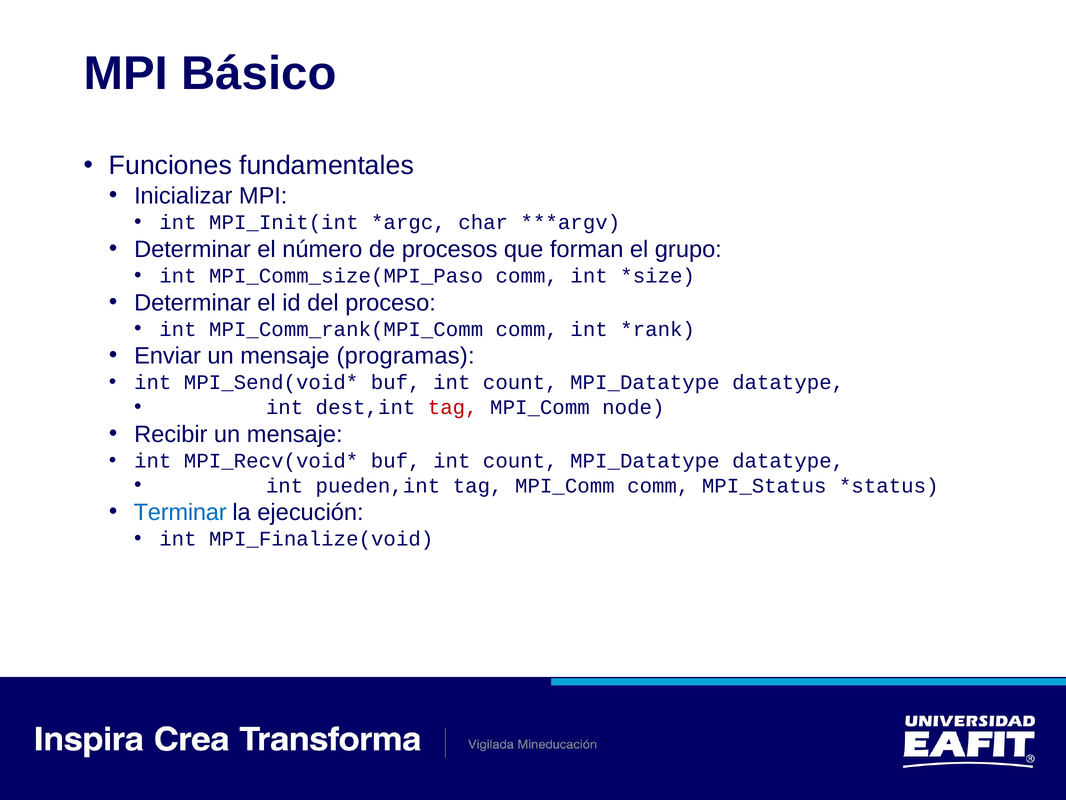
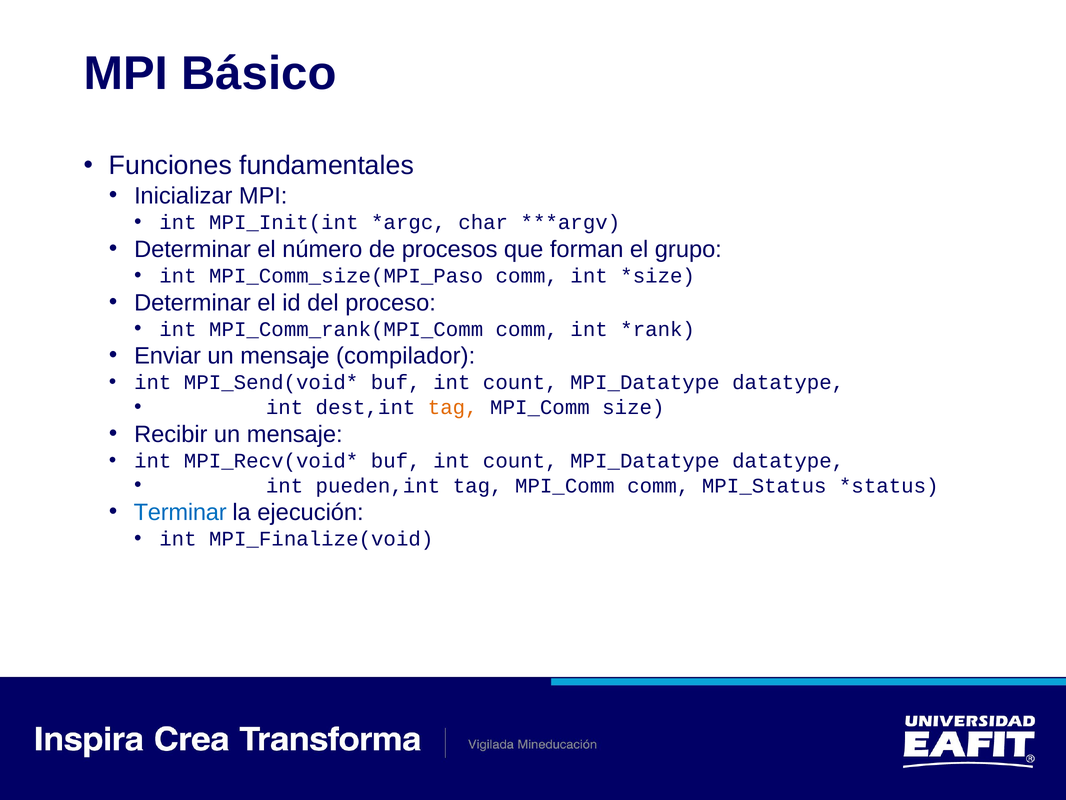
programas: programas -> compilador (406, 356)
tag colour: red -> orange (453, 407)
node: node -> size (633, 407)
